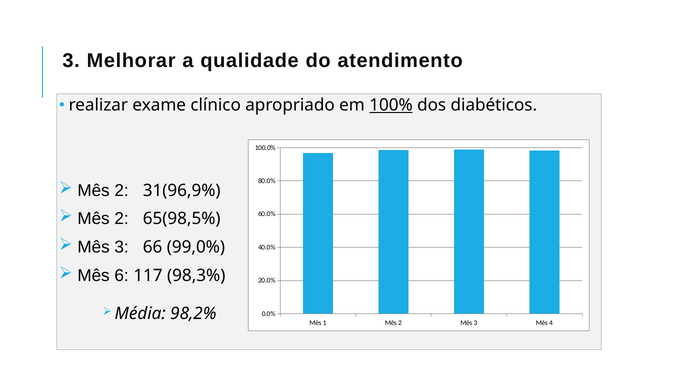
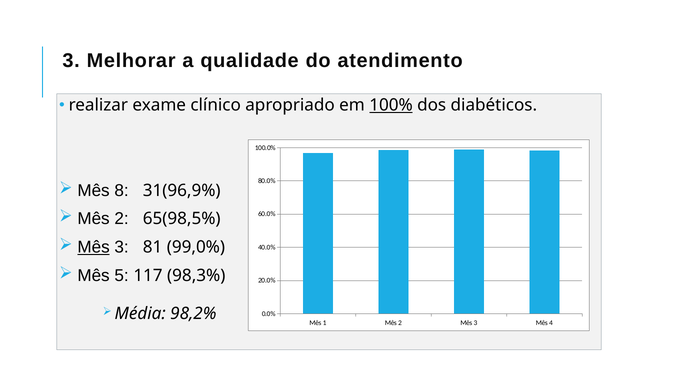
2: 2 -> 8 (122, 191)
Mês underline: none -> present (94, 247)
66: 66 -> 81 (153, 247)
6: 6 -> 5 (122, 276)
